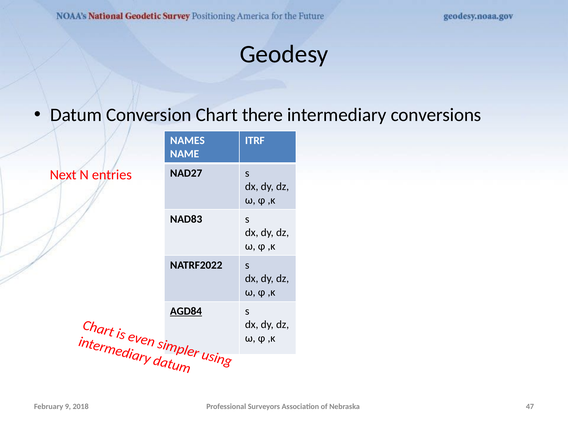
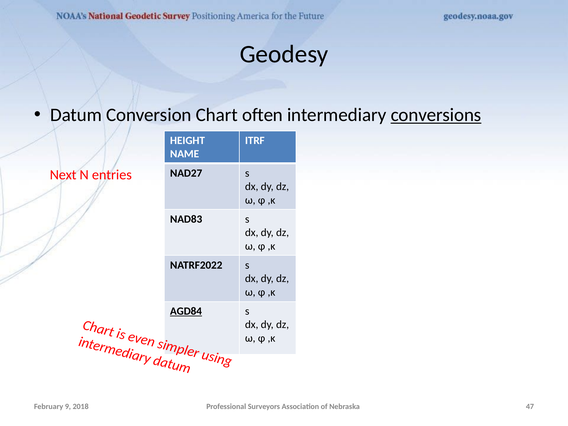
there: there -> often (263, 115)
conversions underline: none -> present (436, 115)
NAMES: NAMES -> HEIGHT (188, 141)
